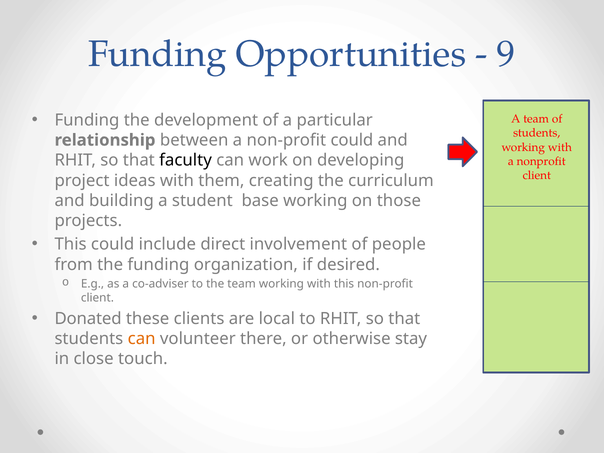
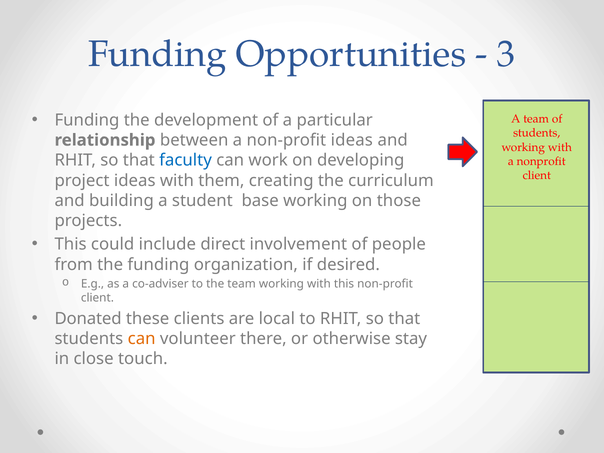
9: 9 -> 3 (506, 54)
non-profit could: could -> ideas (352, 140)
faculty colour: black -> blue (186, 160)
